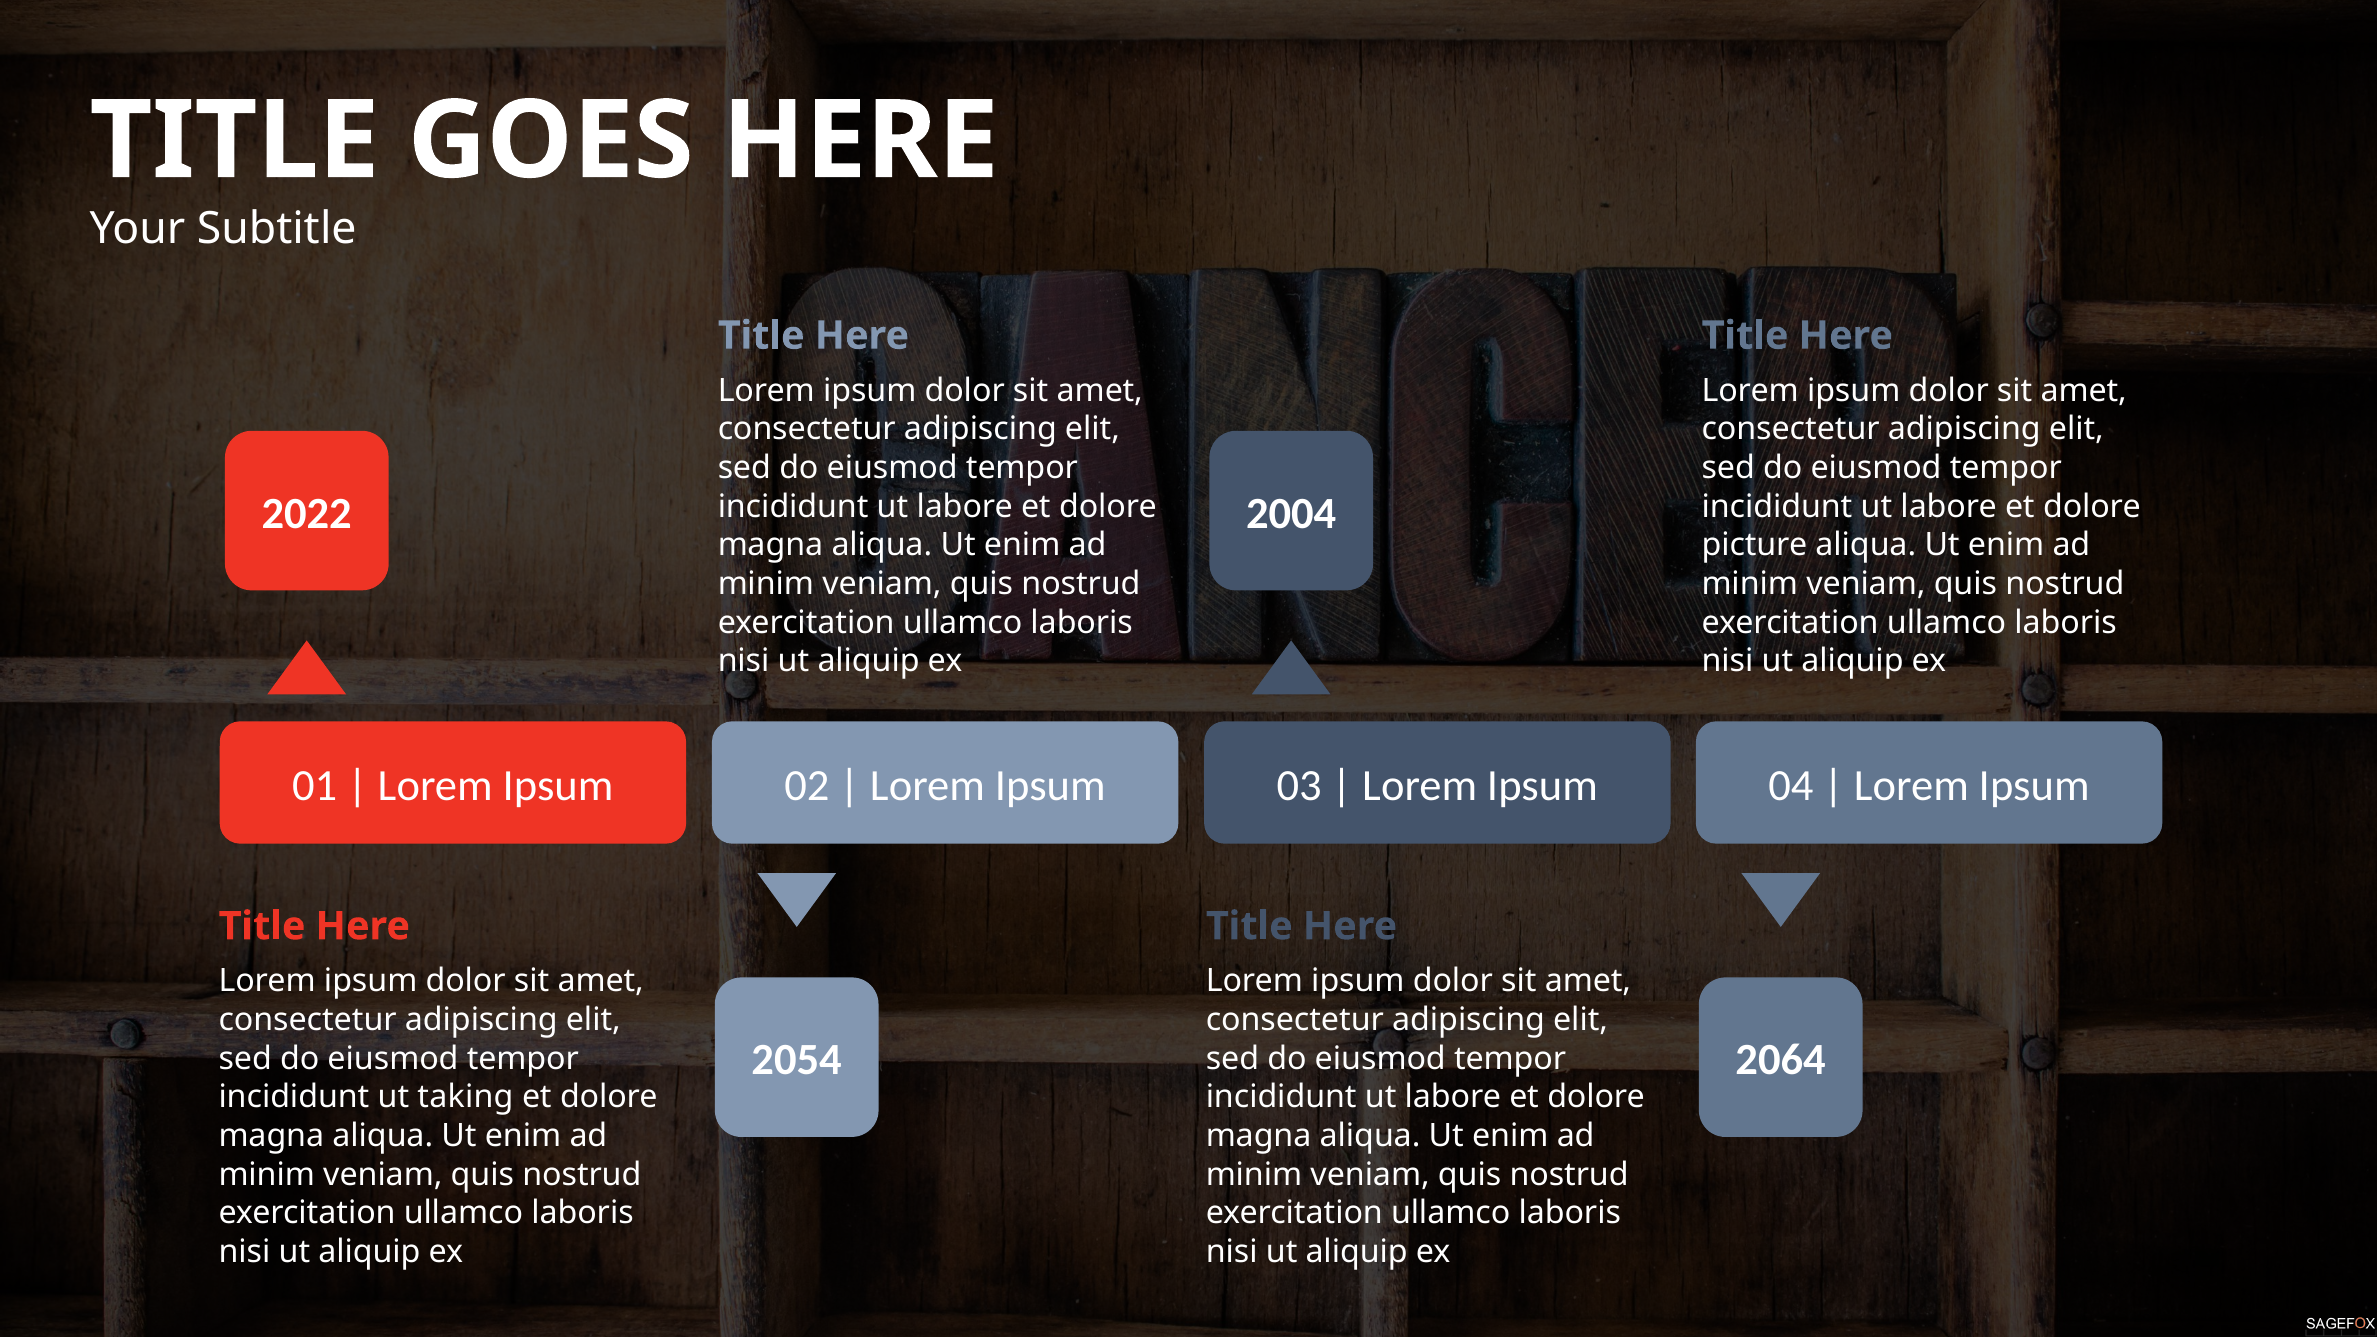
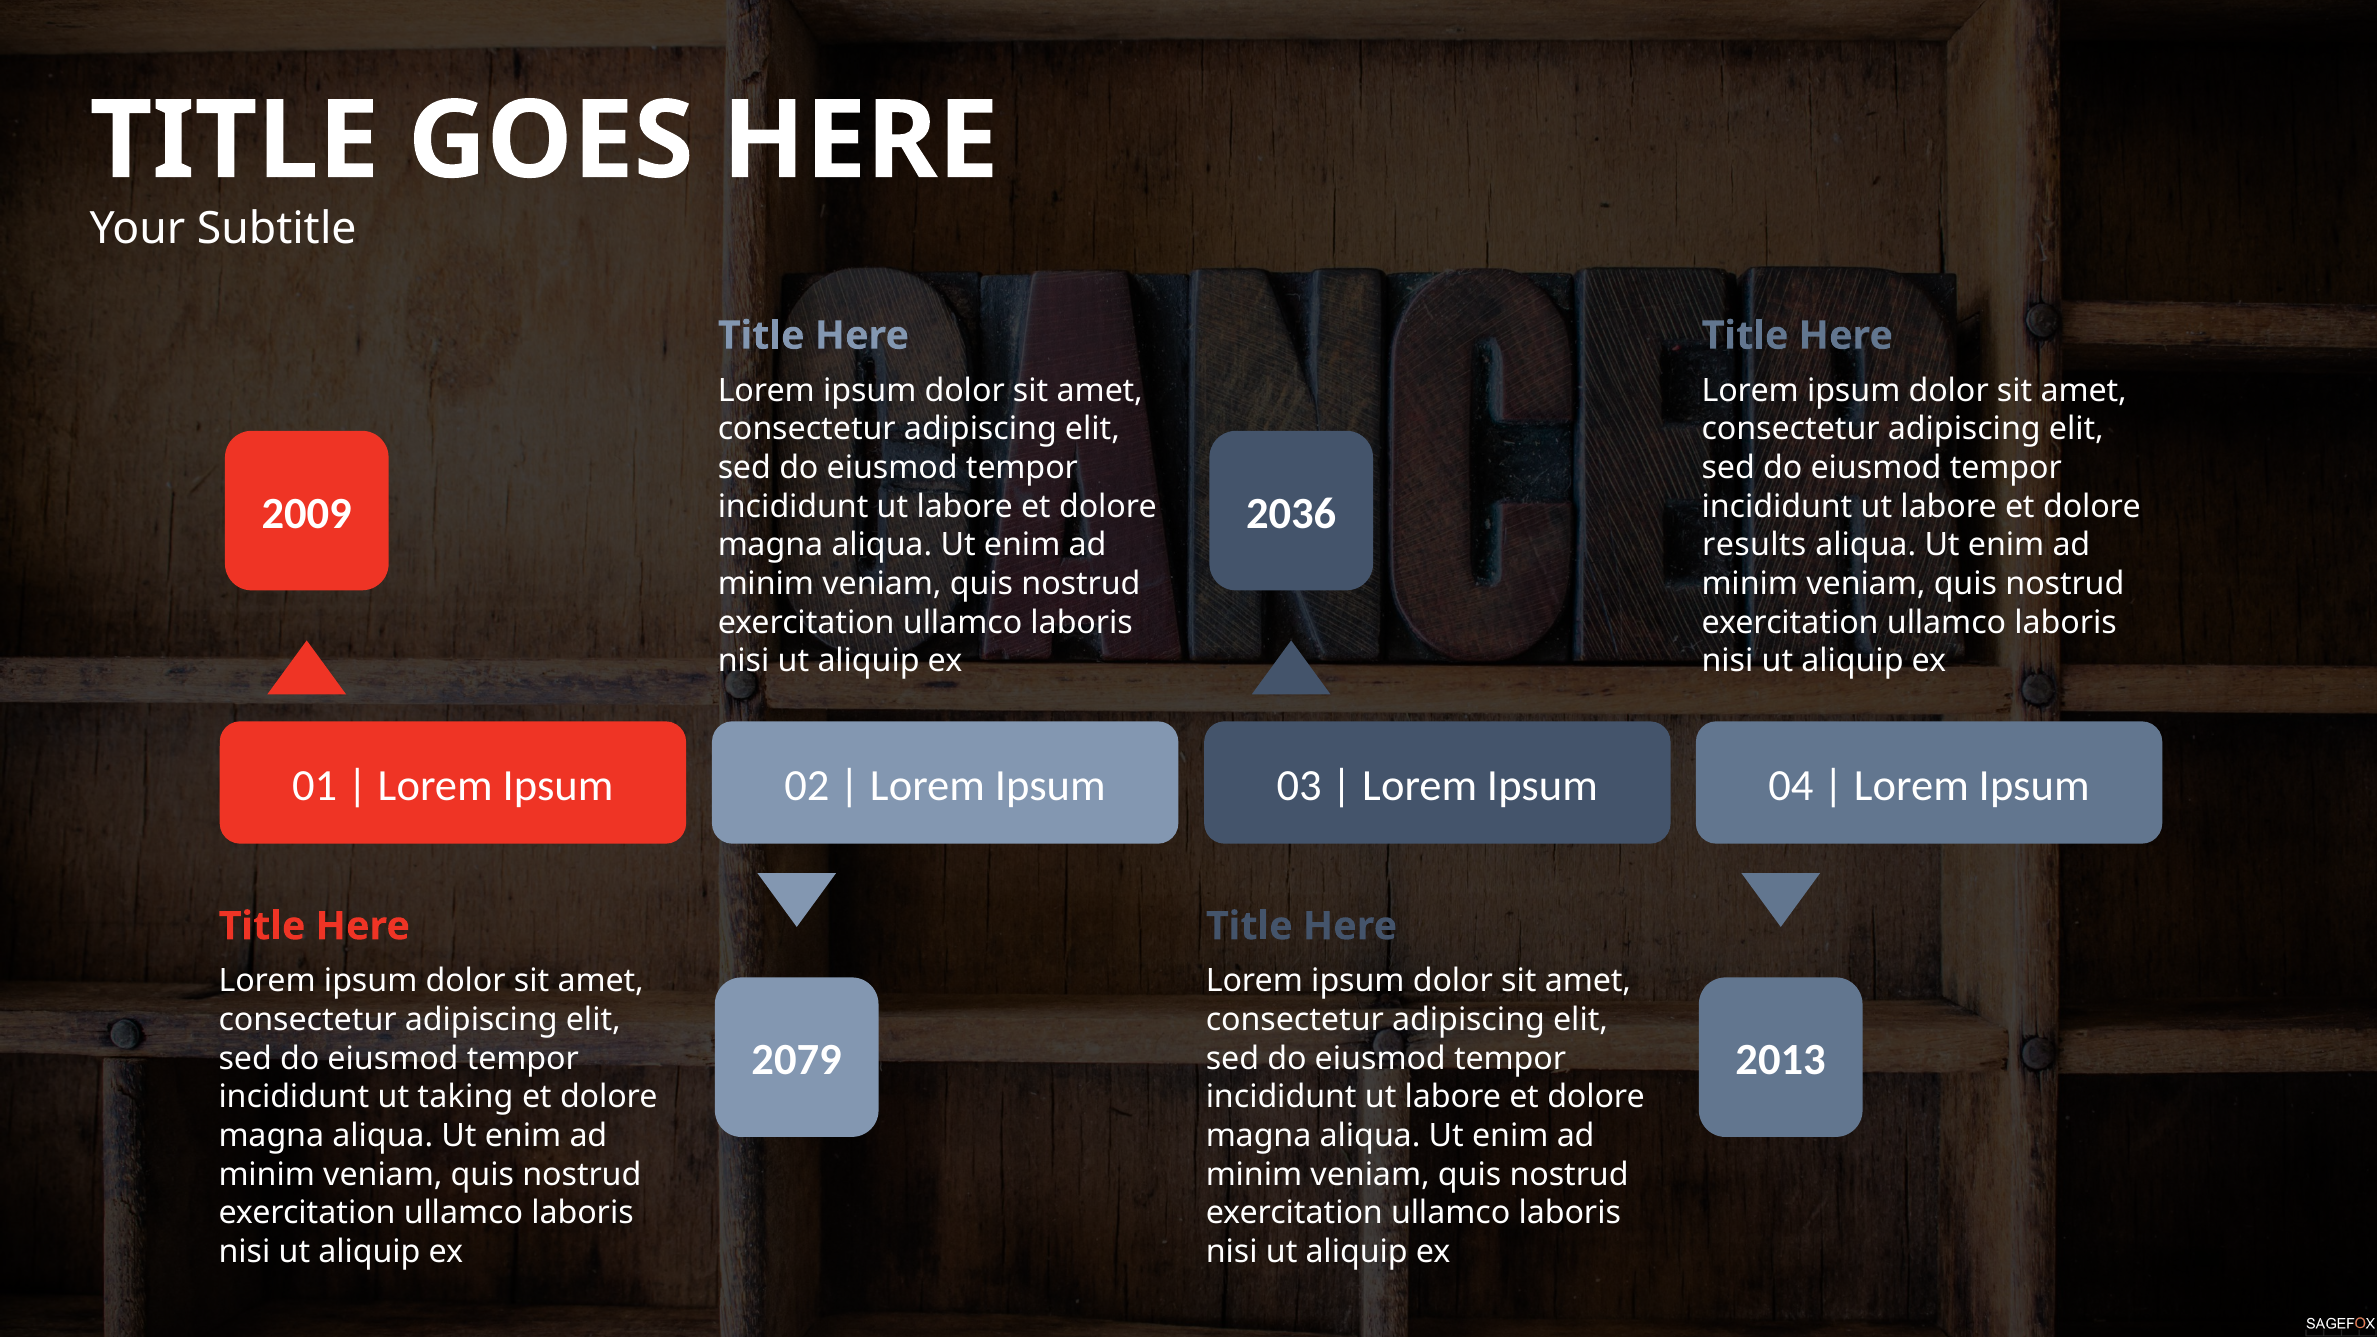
2022: 2022 -> 2009 (307, 514)
2004: 2004 -> 2036 (1291, 514)
picture: picture -> results (1754, 545)
2054: 2054 -> 2079 (797, 1060)
2064: 2064 -> 2013 (1781, 1060)
